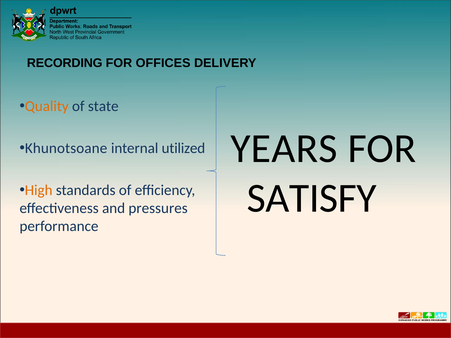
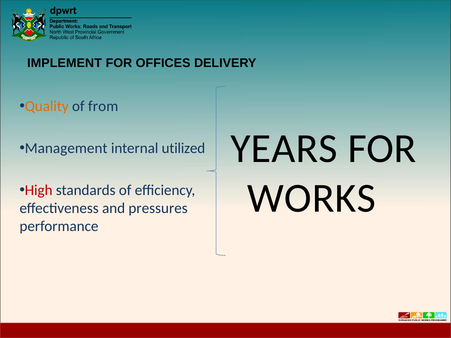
RECORDING: RECORDING -> IMPLEMENT (65, 63)
state: state -> from (103, 106)
Khunotsoane: Khunotsoane -> Management (66, 148)
SATISFY: SATISFY -> WORKS (311, 198)
High colour: orange -> red (39, 190)
